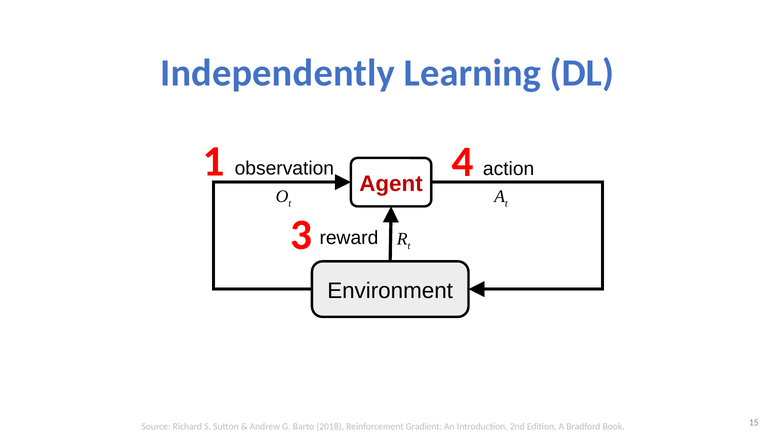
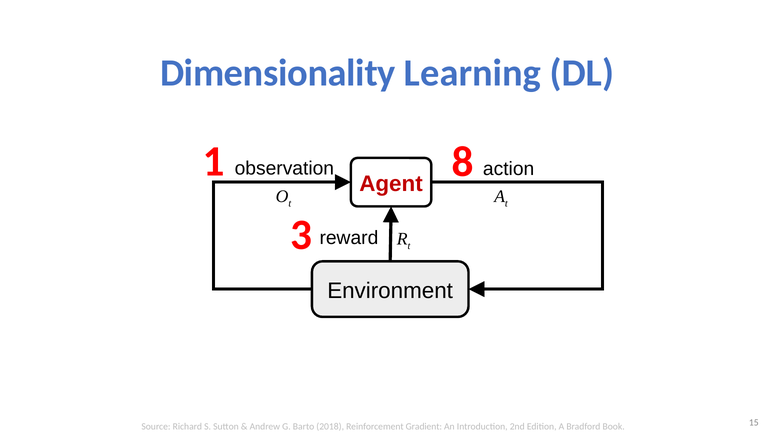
Independently: Independently -> Dimensionality (278, 73)
4: 4 -> 8 (463, 162)
